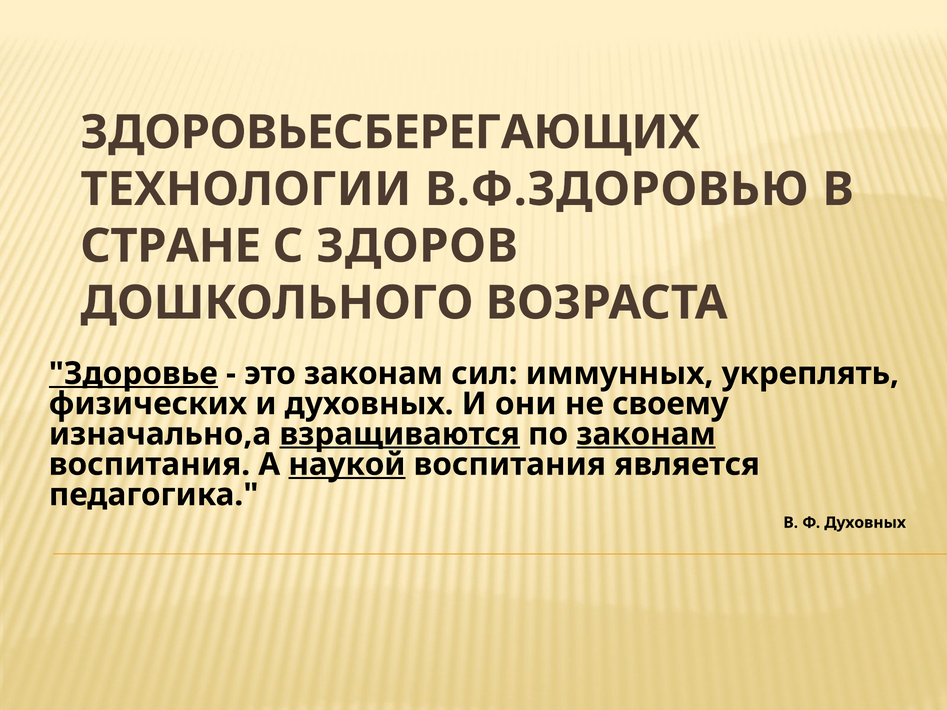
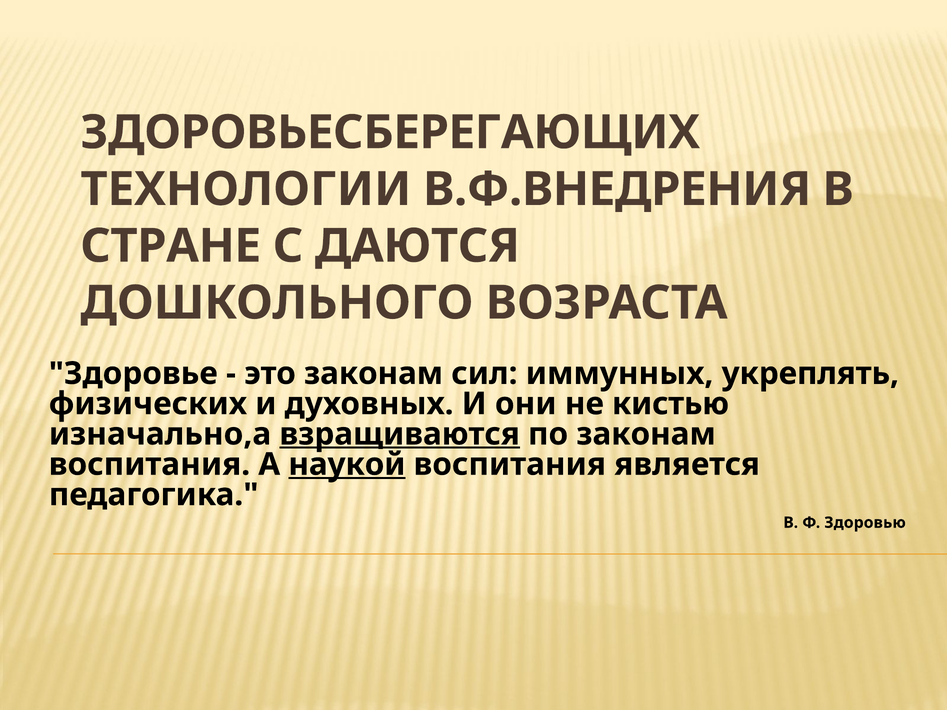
В.Ф.ЗДОРОВЬЮ: В.Ф.ЗДОРОВЬЮ -> В.Ф.ВНЕДРЕНИЯ (617, 189)
ЗДОРОВ: ЗДОРОВ -> ДАЮТСЯ (417, 246)
Здоровье underline: present -> none (133, 374)
своему: своему -> кистью (670, 404)
законам underline: present -> none (646, 434)
Ф Духовных: Духовных -> Здоровью (865, 523)
